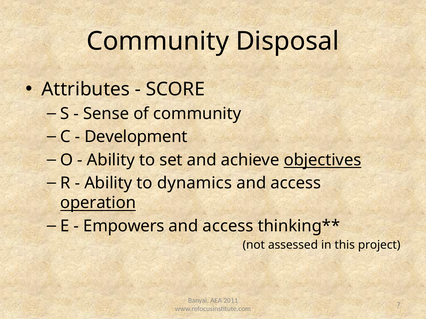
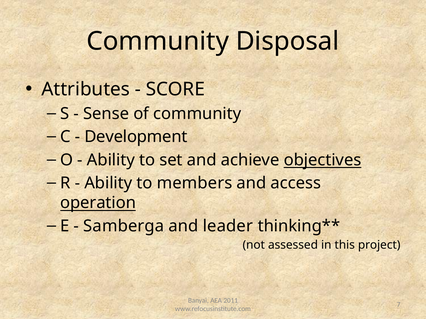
dynamics: dynamics -> members (195, 183)
Empowers: Empowers -> Samberga (124, 226)
access: access -> leader (228, 226)
